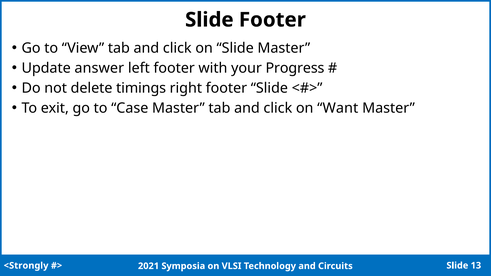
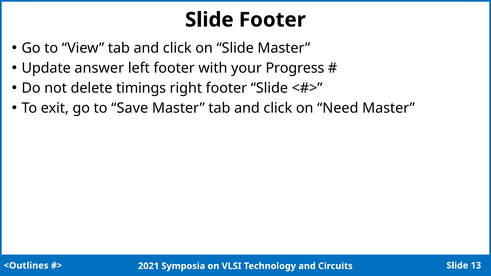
Case: Case -> Save (130, 108)
Want: Want -> Need (338, 108)
<Strongly: <Strongly -> <Outlines (26, 266)
